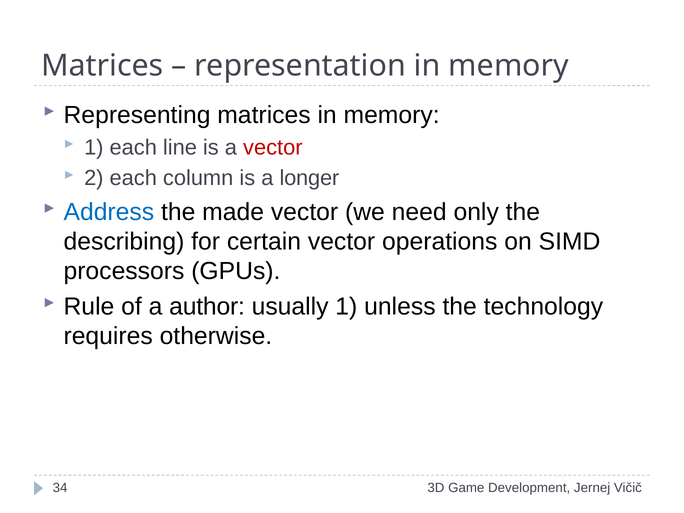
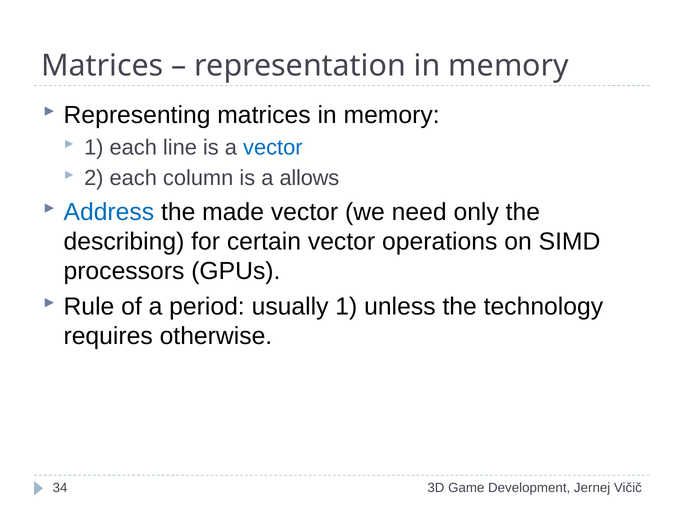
vector colour: red -> blue (273, 147)
longer: longer -> allows (309, 178)
author: author -> period (207, 307)
